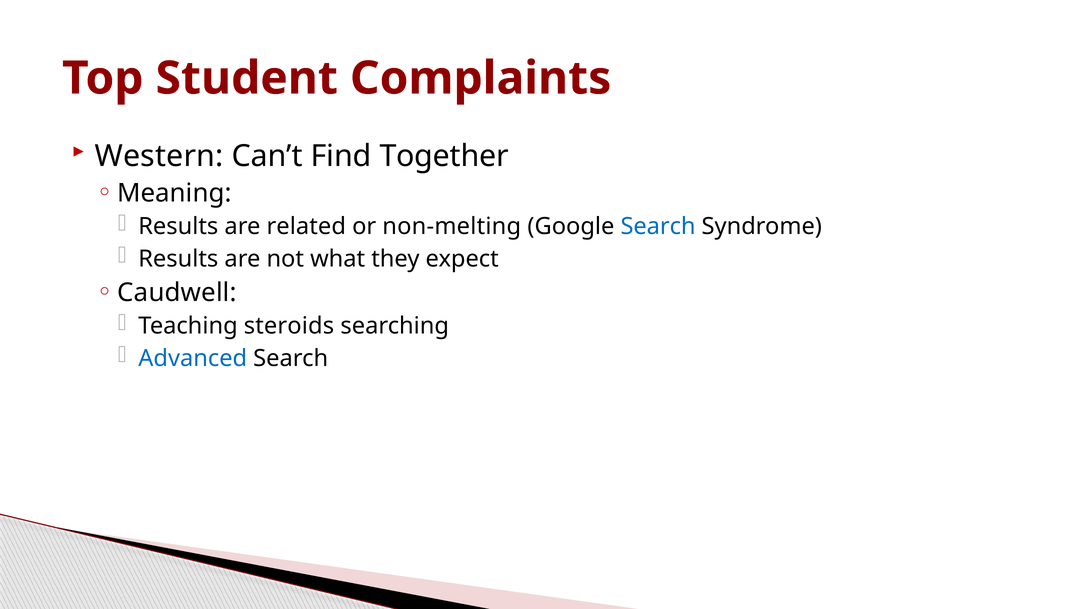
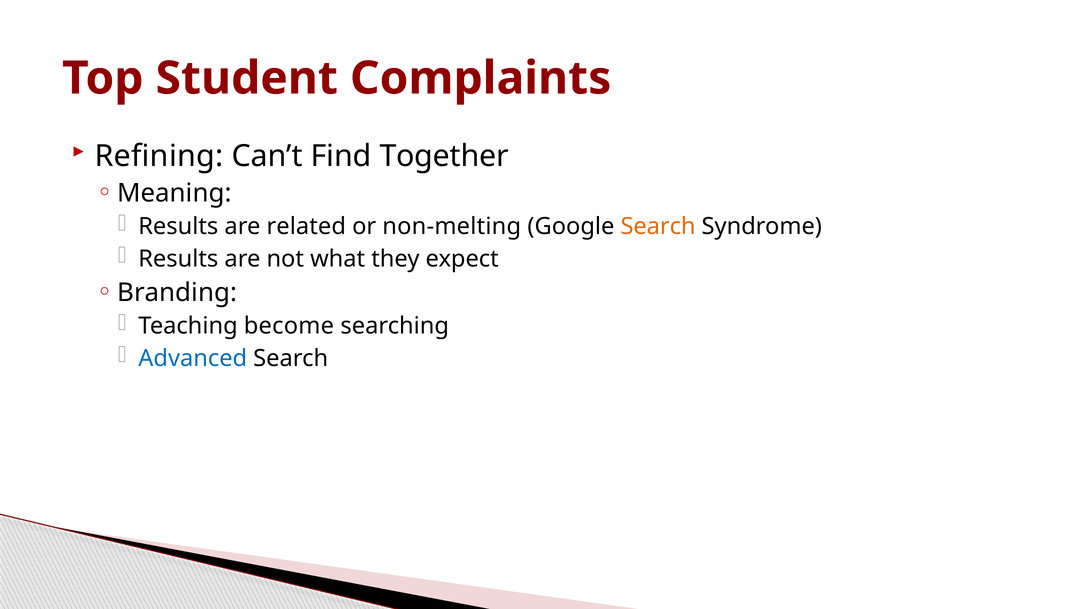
Western: Western -> Refining (159, 156)
Search colour: blue -> orange (658, 227)
Caudwell: Caudwell -> Branding (177, 292)
steroids: steroids -> become (289, 326)
